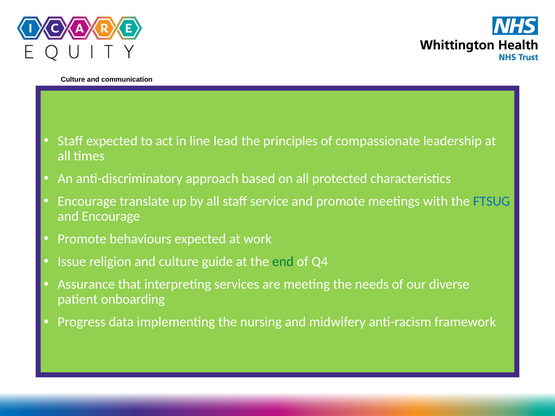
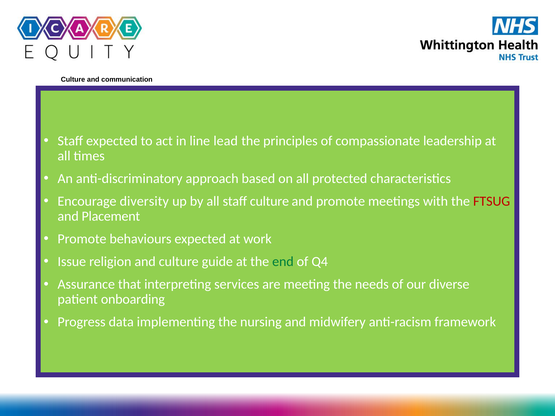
translate: translate -> diversity (144, 201)
staff service: service -> culture (269, 201)
FTSUG colour: blue -> red (492, 201)
and Encourage: Encourage -> Placement (111, 216)
